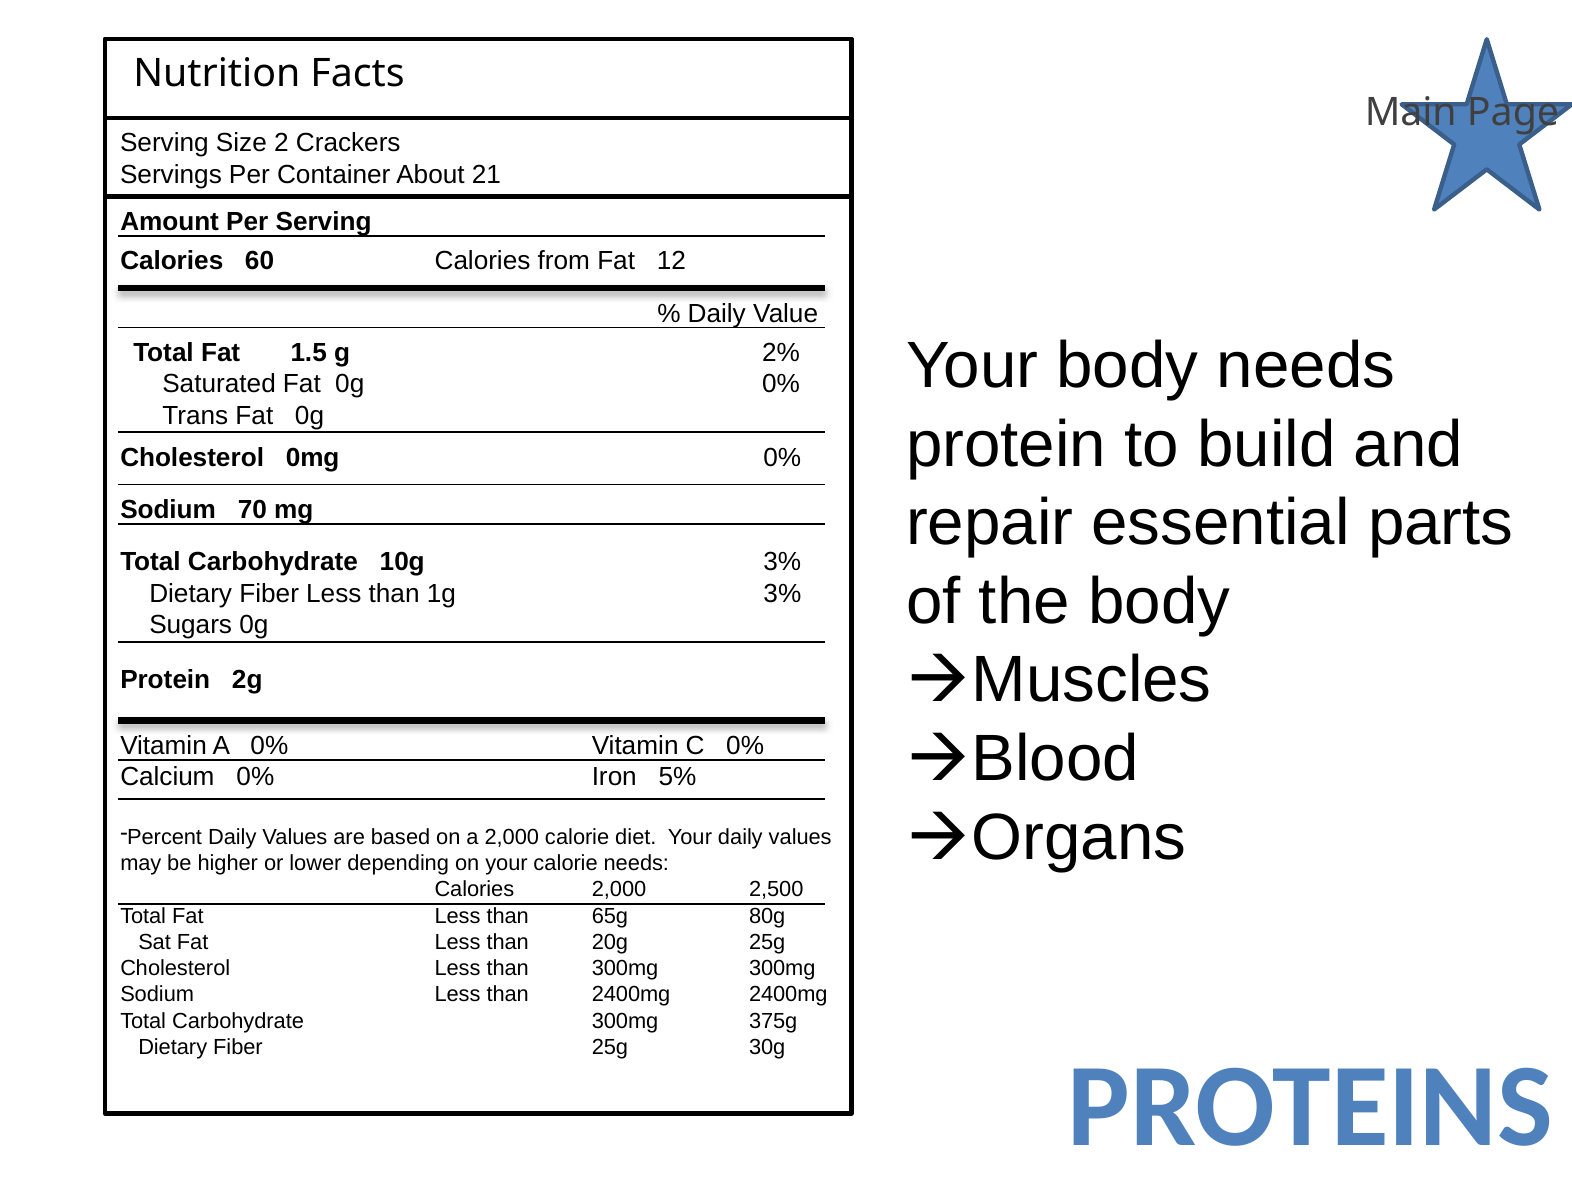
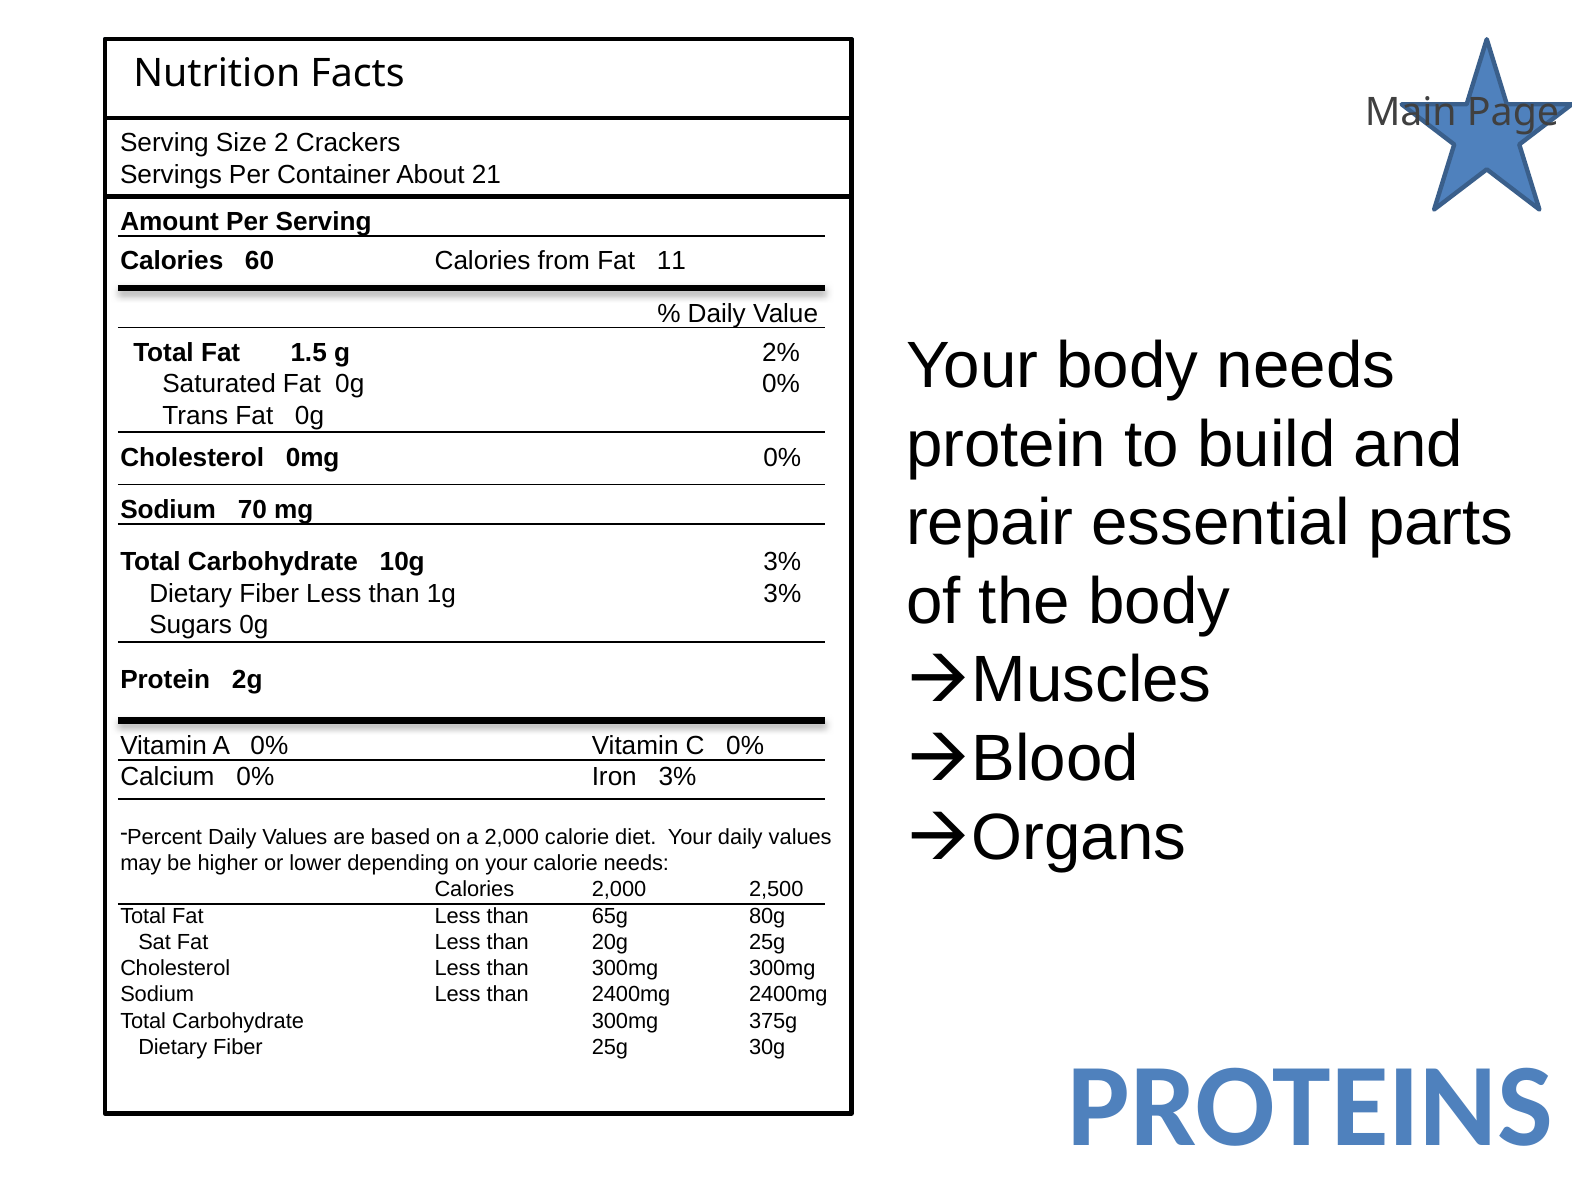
12: 12 -> 11 (671, 261)
Iron 5%: 5% -> 3% (677, 777)
